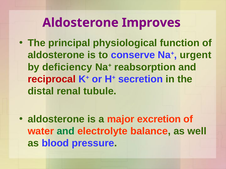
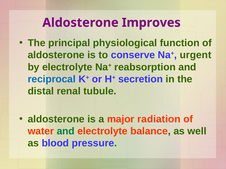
by deficiency: deficiency -> electrolyte (67, 67)
reciprocal colour: red -> blue (52, 79)
excretion: excretion -> radiation (159, 119)
